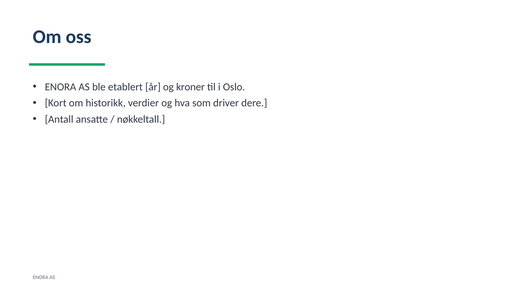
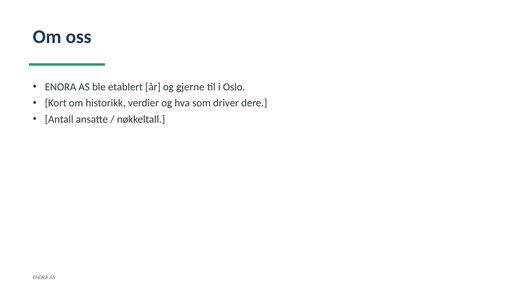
kroner: kroner -> gjerne (190, 87)
